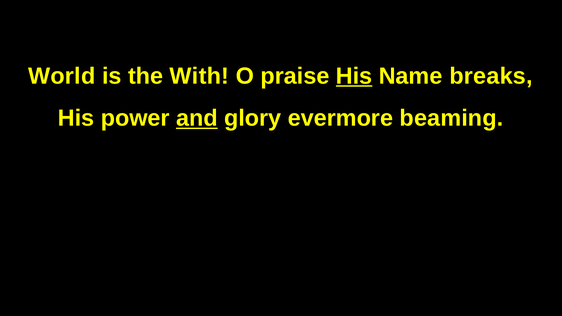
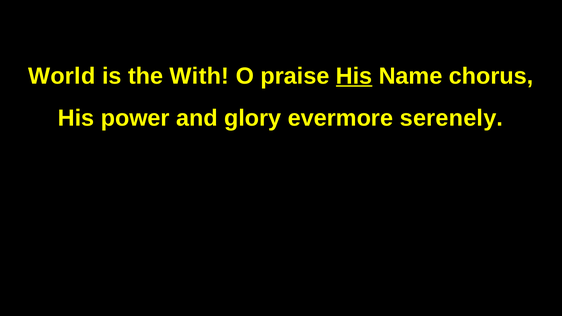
breaks: breaks -> chorus (491, 76)
and underline: present -> none (197, 118)
beaming: beaming -> serenely (451, 118)
